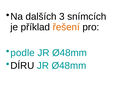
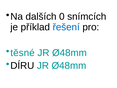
3: 3 -> 0 (62, 17)
řešení colour: orange -> blue (66, 27)
podle: podle -> těsné (23, 53)
